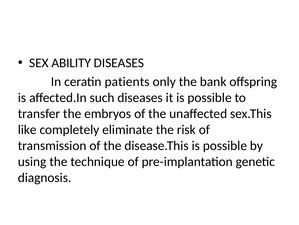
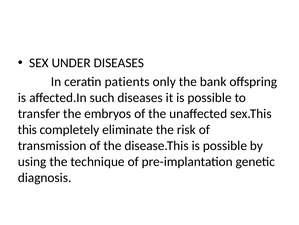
ABILITY: ABILITY -> UNDER (71, 63)
like: like -> this (27, 129)
